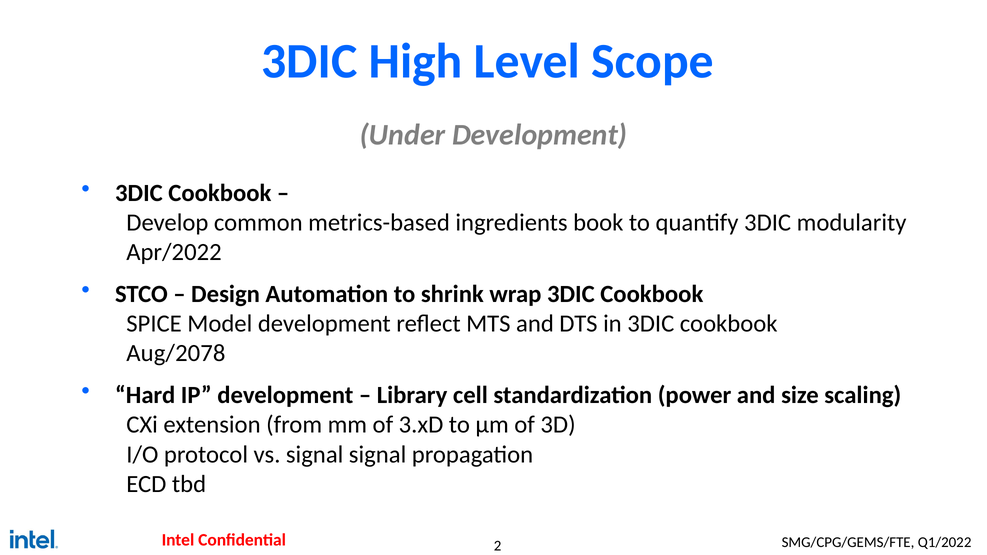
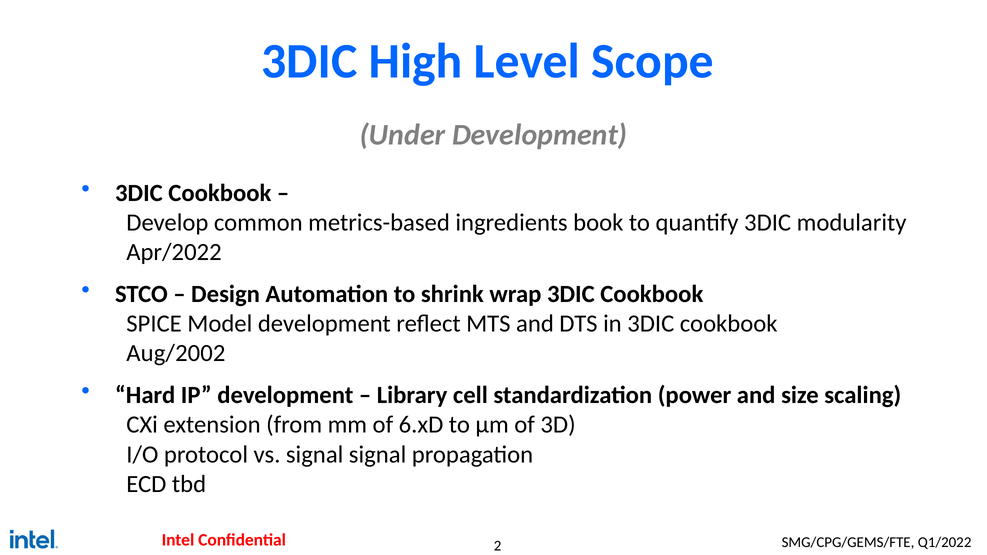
Aug/2078: Aug/2078 -> Aug/2002 (176, 353)
3.xD: 3.xD -> 6.xD (421, 425)
